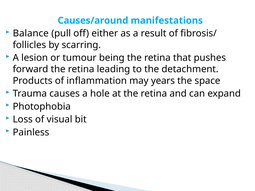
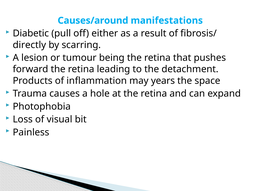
Balance: Balance -> Diabetic (31, 33)
follicles: follicles -> directly (29, 45)
